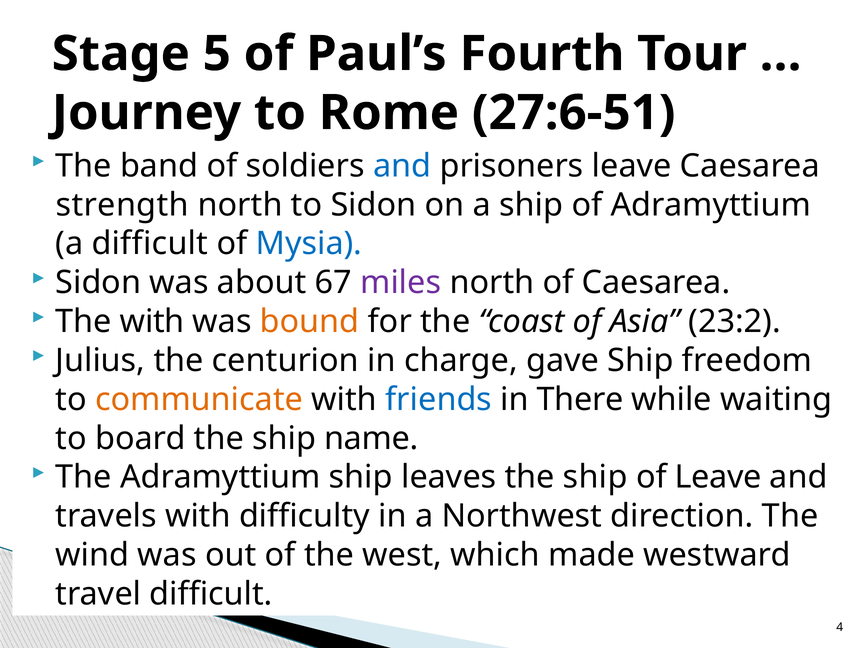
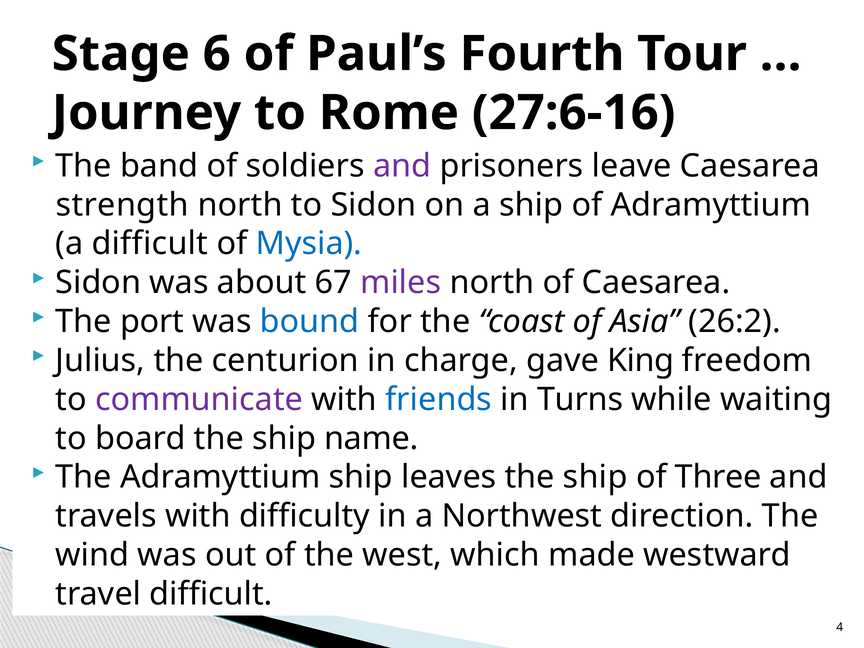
5: 5 -> 6 (217, 54)
27:6-51: 27:6-51 -> 27:6-16 (574, 113)
and colour: blue -> purple (402, 166)
The with: with -> port (152, 322)
bound colour: orange -> blue (310, 322)
23:2: 23:2 -> 26:2 (735, 322)
gave Ship: Ship -> King (641, 361)
communicate colour: orange -> purple (199, 399)
There: There -> Turns (580, 399)
of Leave: Leave -> Three (718, 477)
